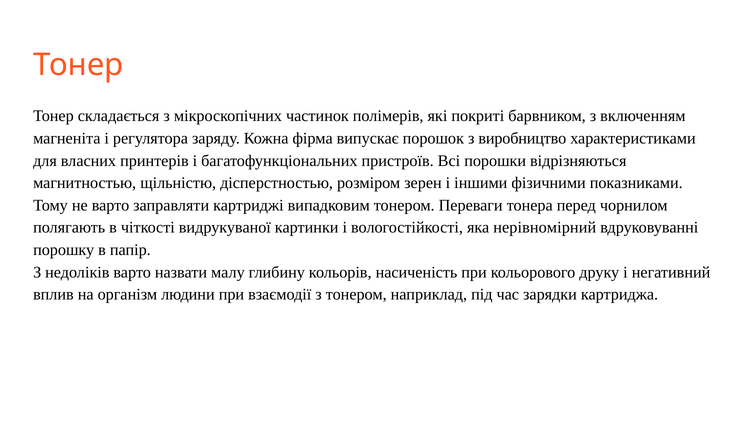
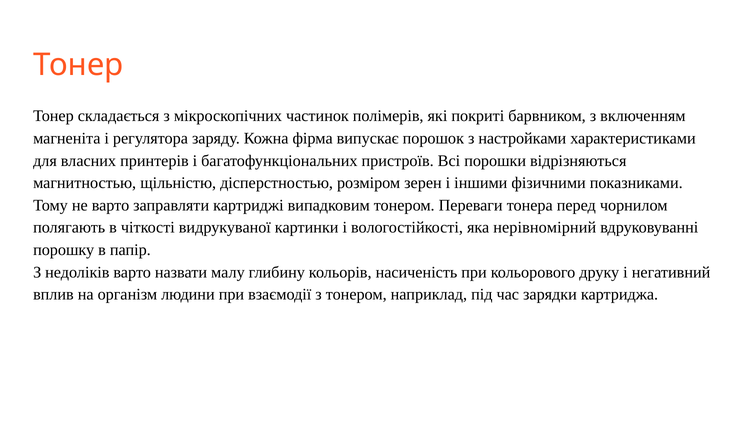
виробництво: виробництво -> настройками (522, 138)
